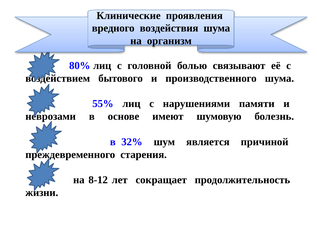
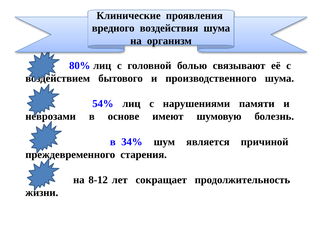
55%: 55% -> 54% (103, 104)
32%: 32% -> 34% (132, 142)
